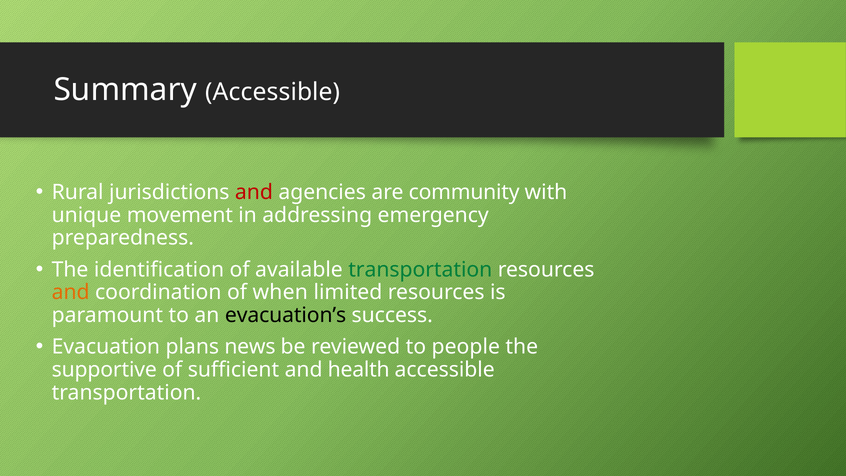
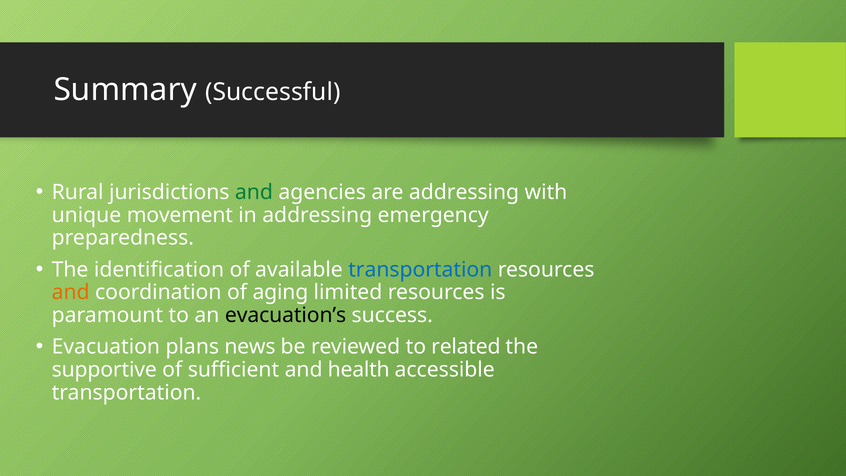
Summary Accessible: Accessible -> Successful (273, 92)
and colour: red -> green (254, 192)
are community: community -> addressing (464, 192)
transportation colour: green -> blue (420, 269)
when: when -> aging (280, 292)
people: people -> related (466, 347)
